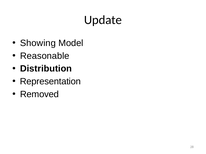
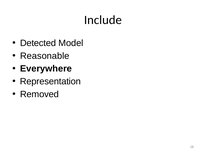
Update: Update -> Include (103, 20)
Showing: Showing -> Detected (38, 43)
Distribution: Distribution -> Everywhere (46, 69)
